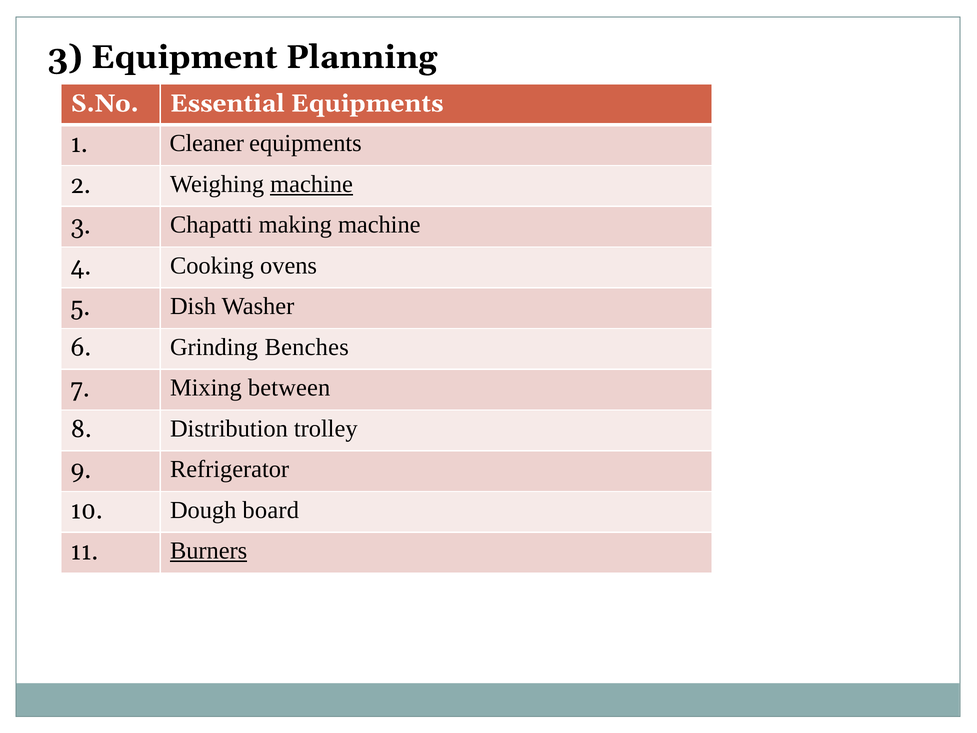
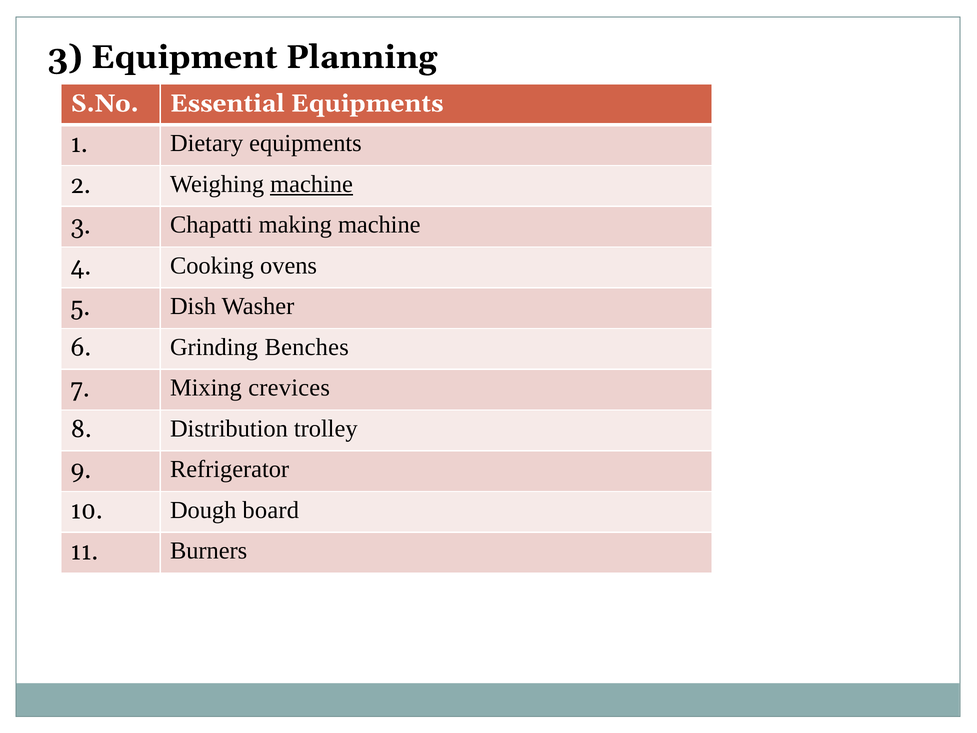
Cleaner: Cleaner -> Dietary (207, 143)
between: between -> crevices (289, 388)
Burners underline: present -> none (209, 551)
